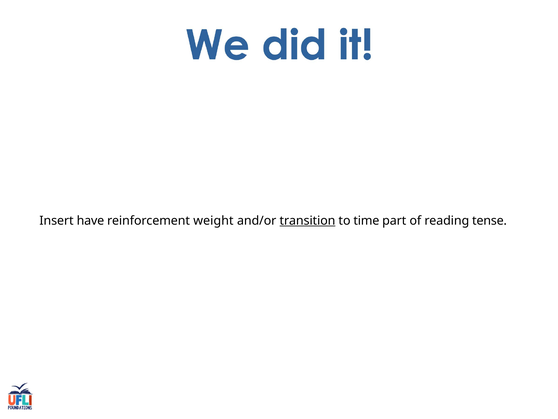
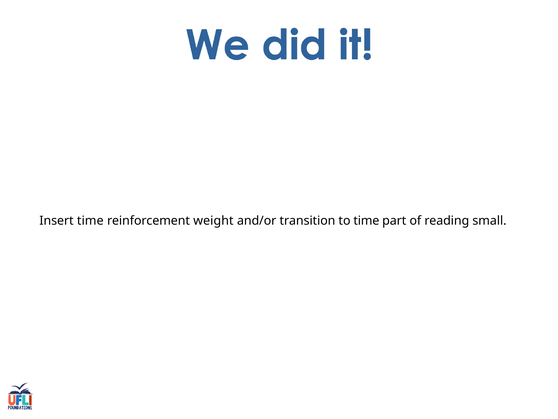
Insert have: have -> time (90, 220)
transition underline: present -> none (307, 220)
tense: tense -> small (489, 220)
